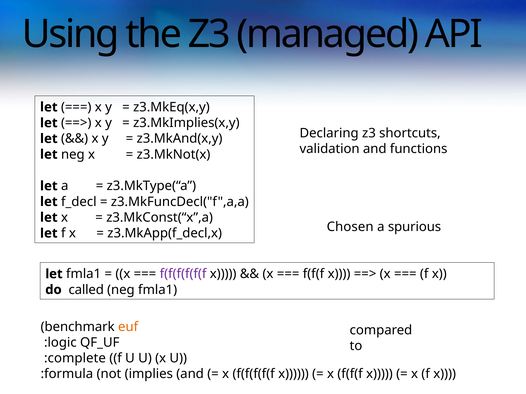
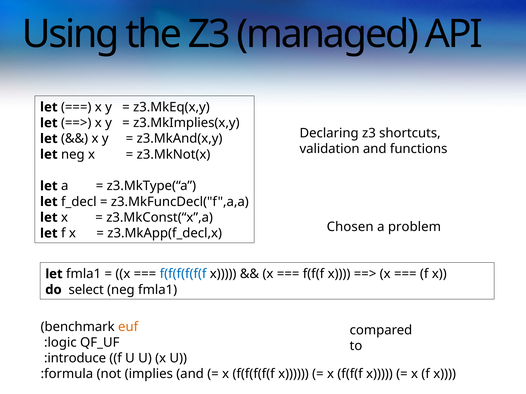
spurious: spurious -> problem (414, 227)
f(f(f(f(f(f colour: purple -> blue (183, 274)
called: called -> select (86, 290)
:complete: :complete -> :introduce (75, 359)
